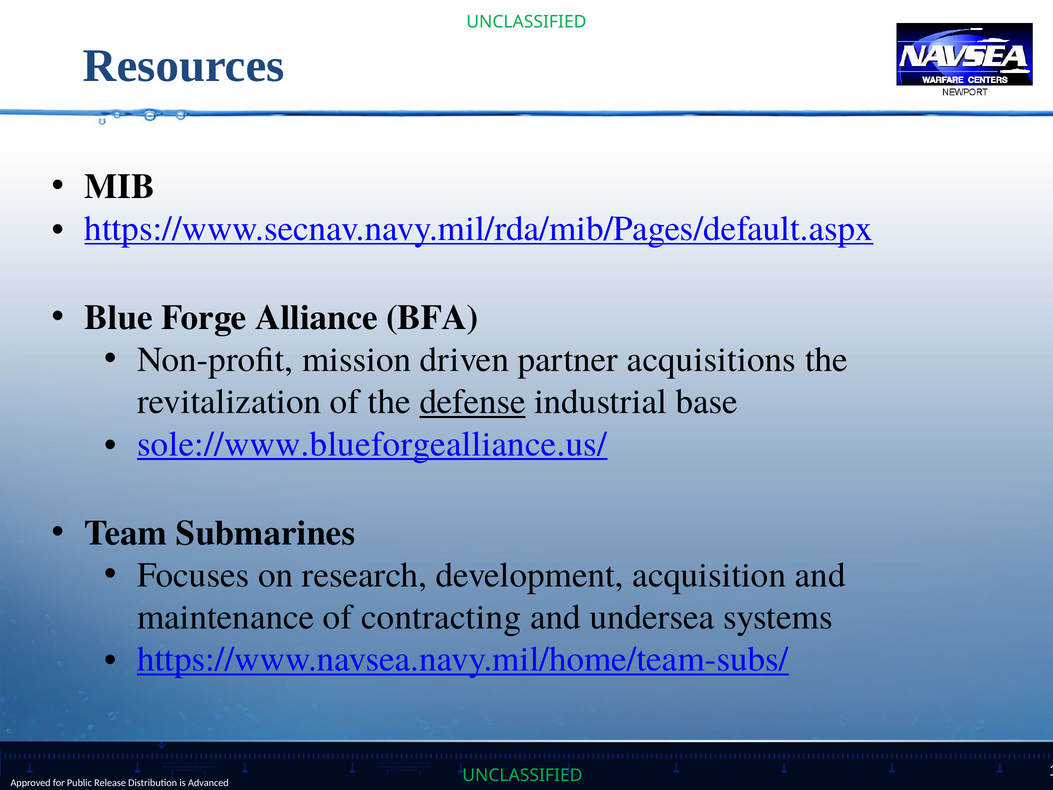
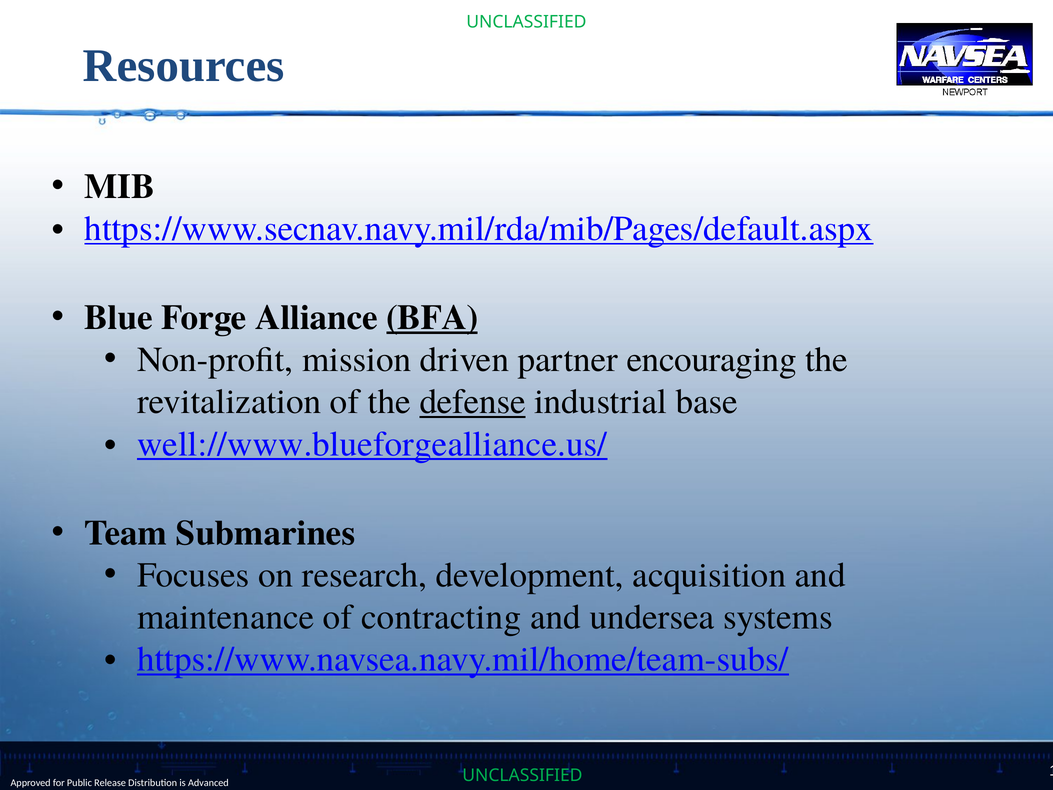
BFA underline: none -> present (432, 317)
acquisitions: acquisitions -> encouraging (712, 360)
sole://www.blueforgealliance.us/: sole://www.blueforgealliance.us/ -> well://www.blueforgealliance.us/ (372, 444)
